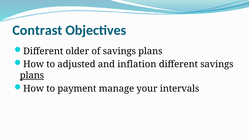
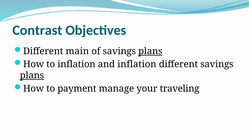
older: older -> main (77, 51)
plans underline: none -> present (150, 51)
to adjusted: adjusted -> inflation (77, 64)
intervals: intervals -> traveling (180, 89)
